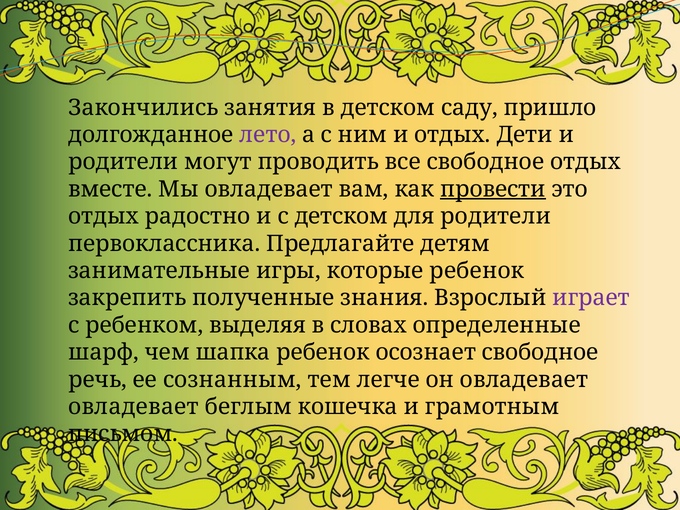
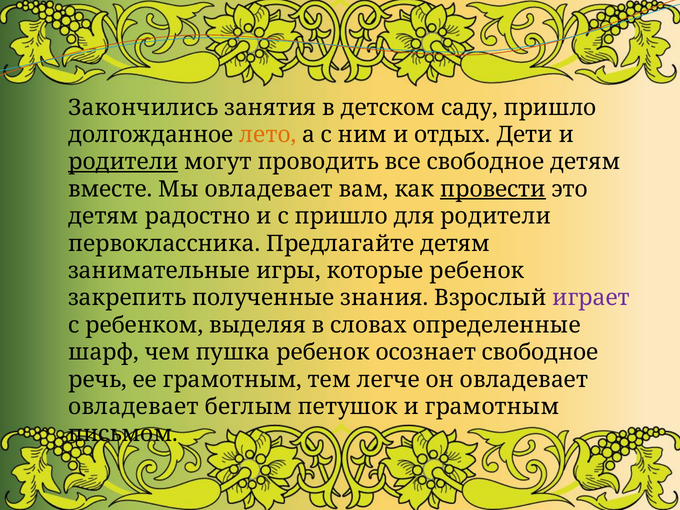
лето colour: purple -> orange (268, 135)
родители underline: none -> present (123, 162)
свободное отдых: отдых -> детям (585, 162)
отдых: отдых -> детям (103, 216)
с детском: детском -> пришло (341, 216)
шапка: шапка -> пушка (233, 352)
ее сознанным: сознанным -> грамотным (233, 380)
кошечка: кошечка -> петушок (348, 407)
